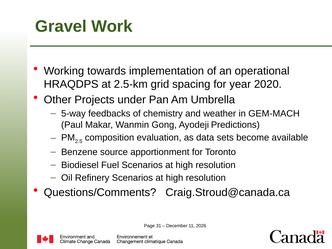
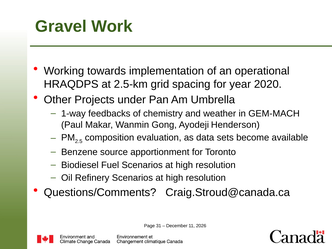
5-way: 5-way -> 1-way (73, 114)
Predictions: Predictions -> Henderson (235, 125)
